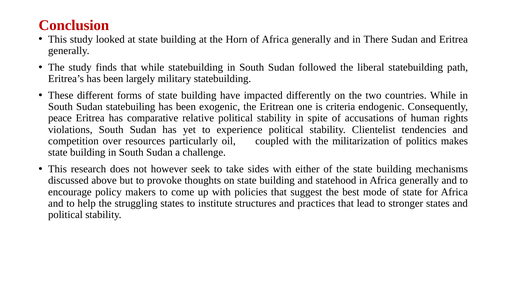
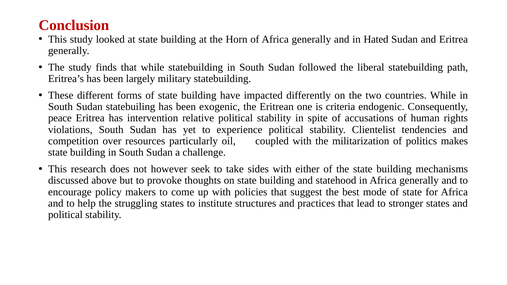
There: There -> Hated (376, 39)
comparative: comparative -> intervention (153, 118)
